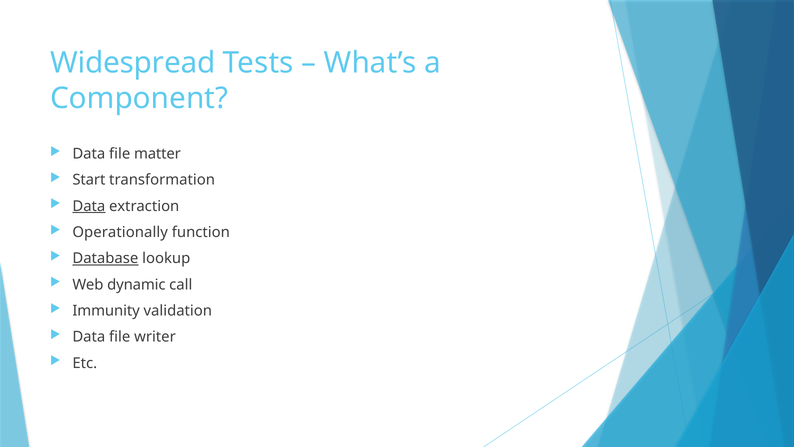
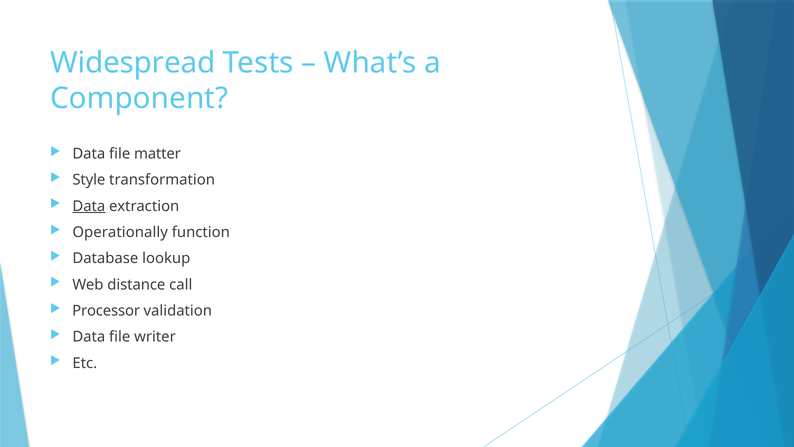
Start: Start -> Style (89, 180)
Database underline: present -> none (105, 258)
dynamic: dynamic -> distance (136, 284)
Immunity: Immunity -> Processor (106, 311)
